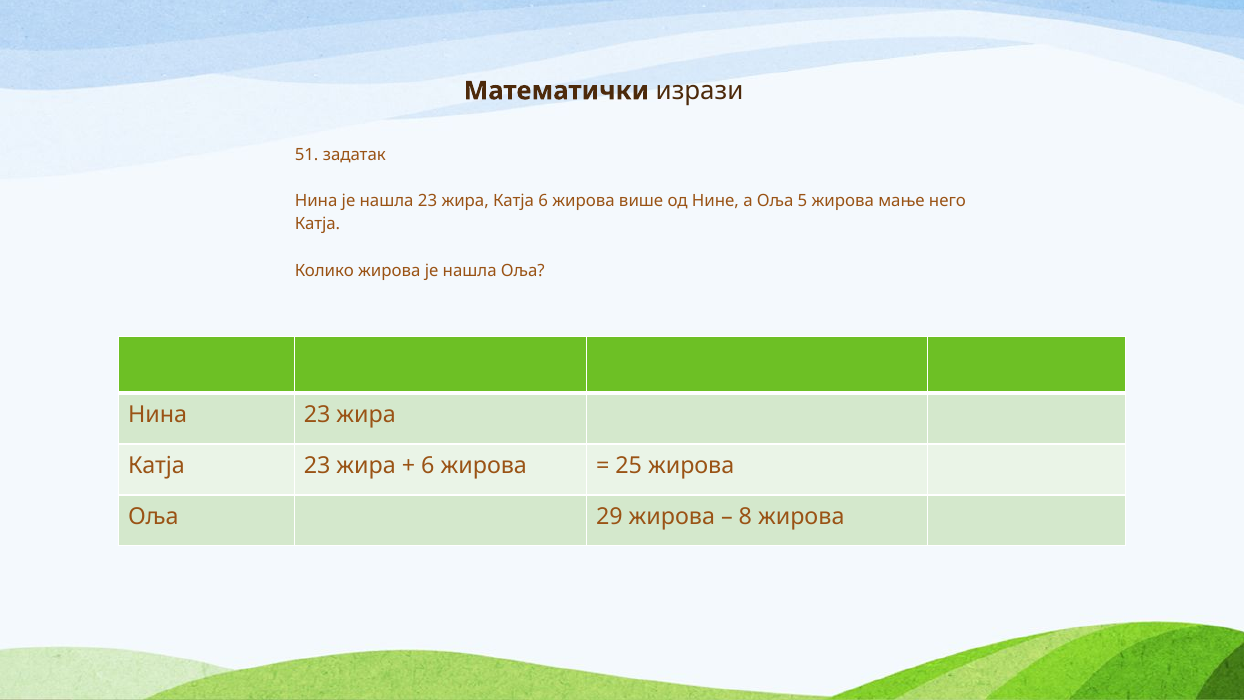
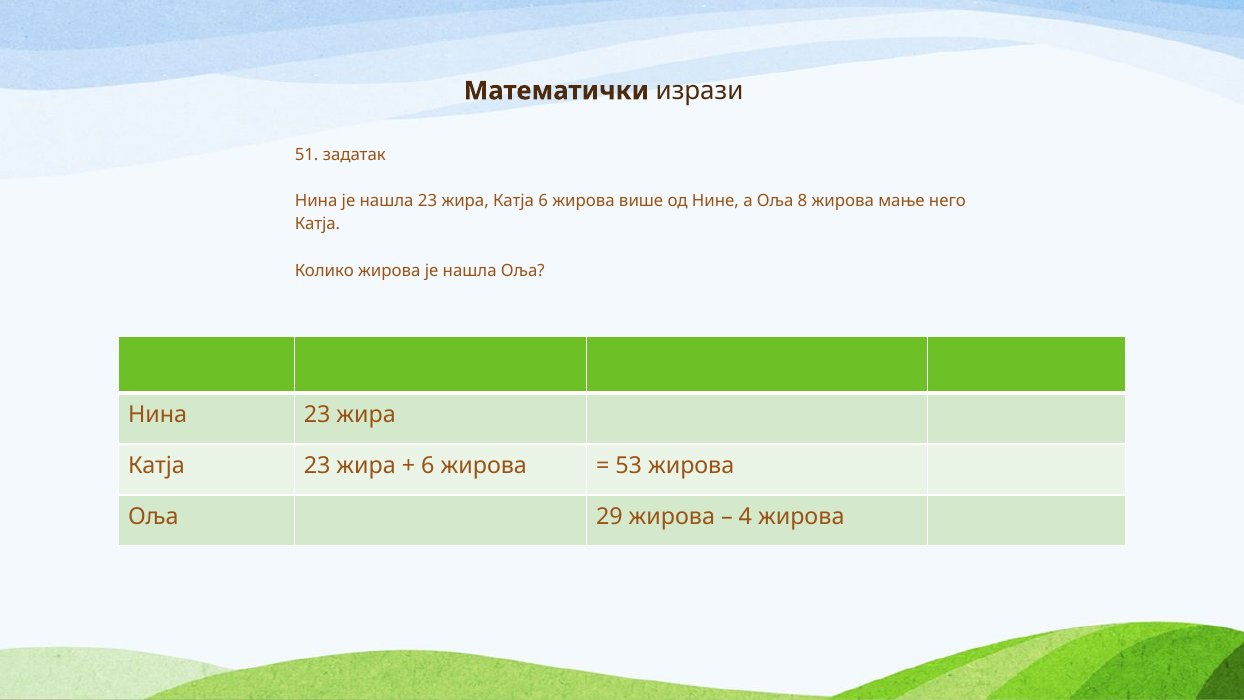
5: 5 -> 8 (803, 201)
25: 25 -> 53 (629, 466)
8: 8 -> 4 (745, 517)
